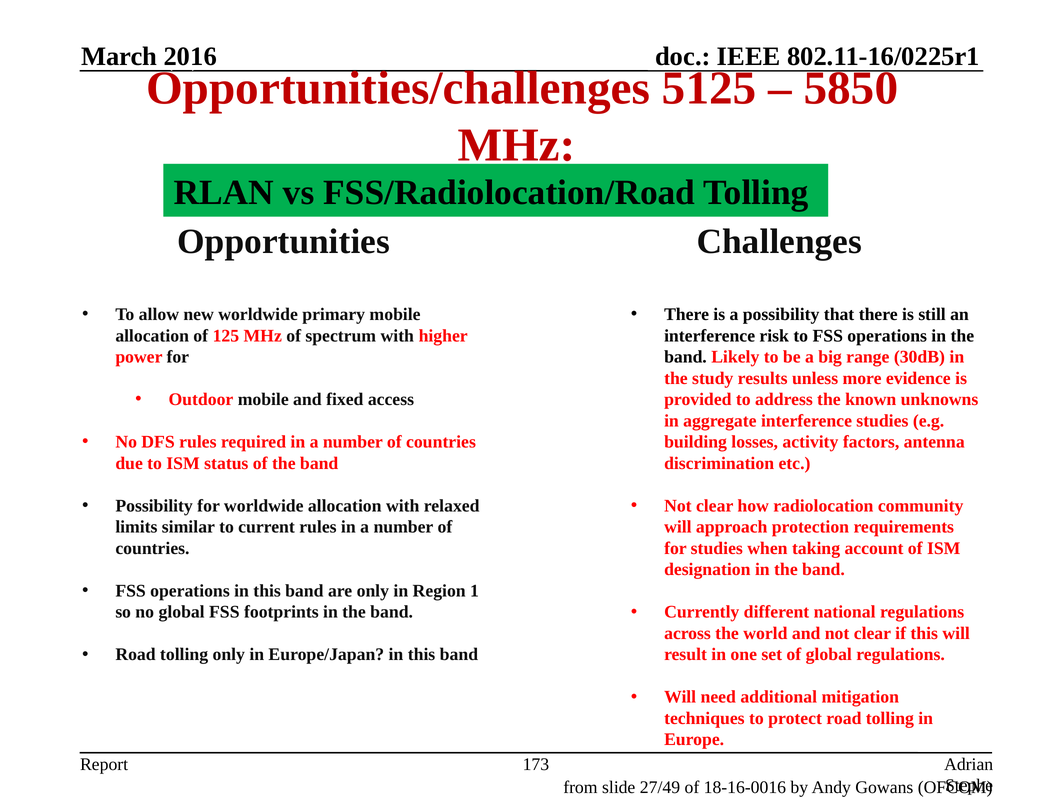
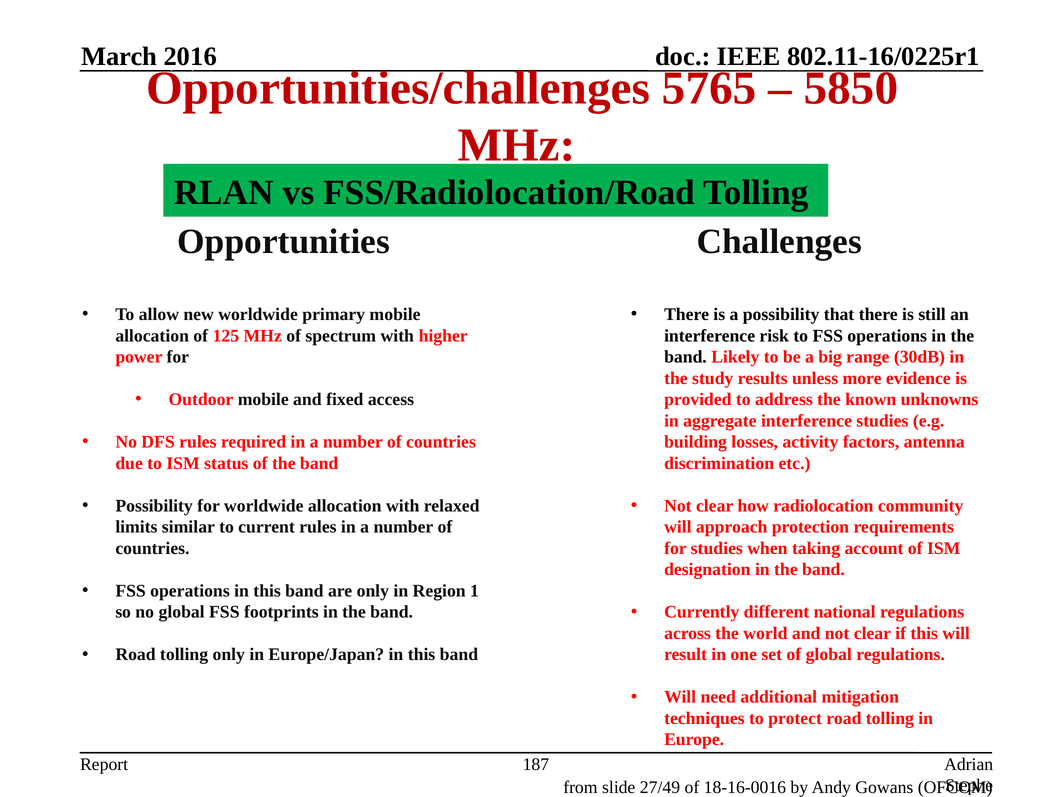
5125: 5125 -> 5765 (709, 88)
173: 173 -> 187 (536, 765)
